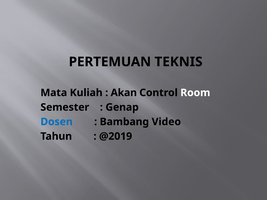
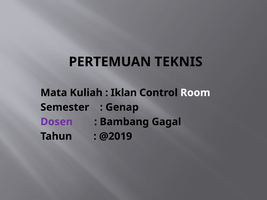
Akan: Akan -> Iklan (124, 93)
Dosen colour: blue -> purple (57, 122)
Video: Video -> Gagal (166, 122)
